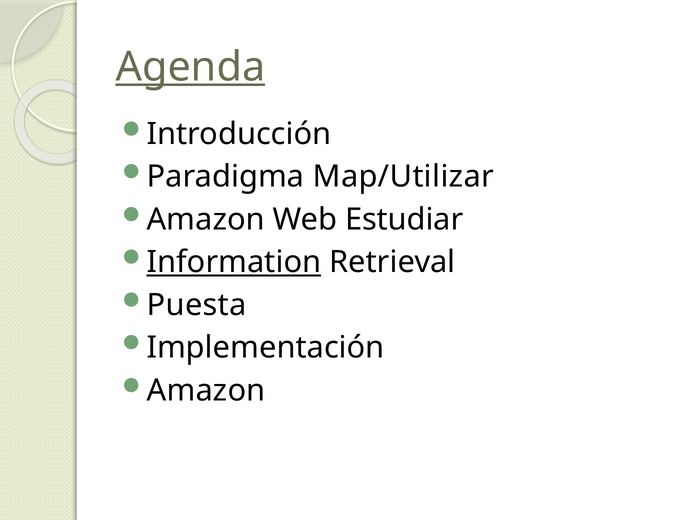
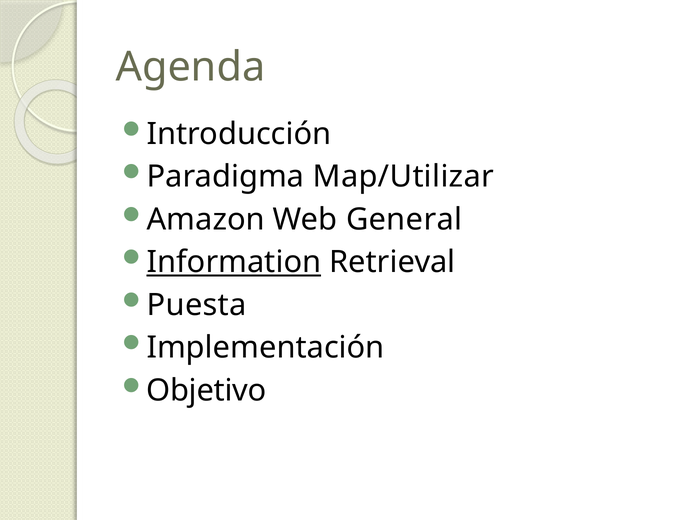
Agenda underline: present -> none (191, 67)
Estudiar: Estudiar -> General (404, 220)
Amazon: Amazon -> Objetivo (206, 391)
